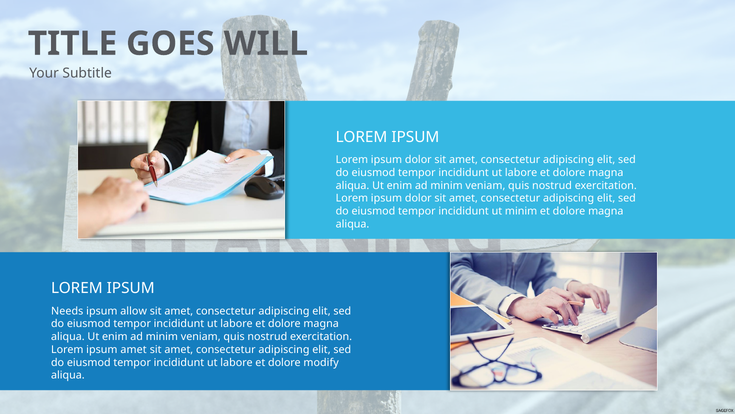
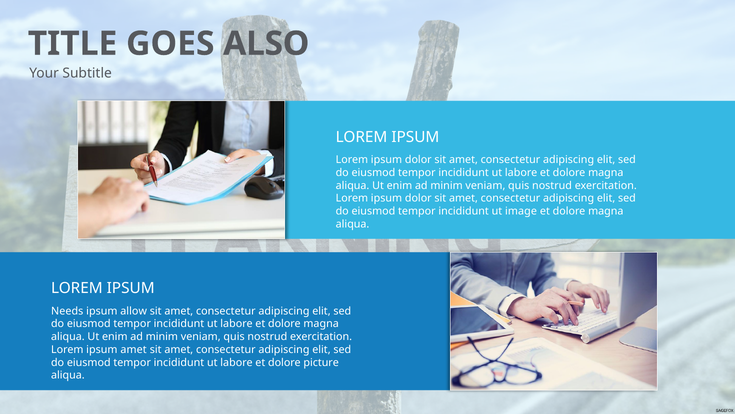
WILL: WILL -> ALSO (266, 44)
ut minim: minim -> image (521, 211)
modify: modify -> picture (321, 362)
